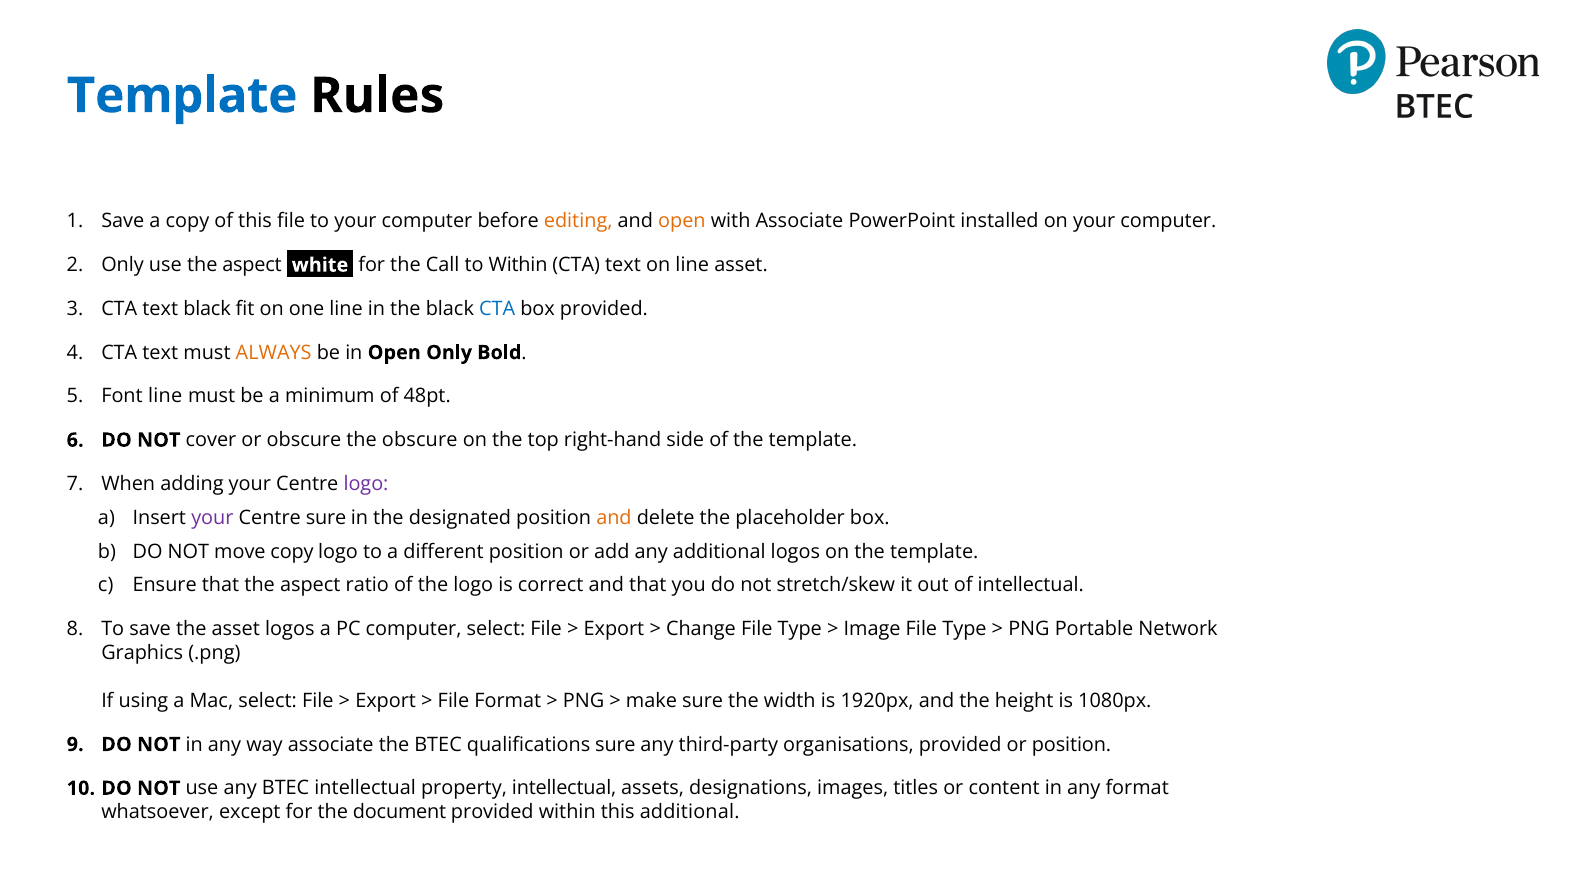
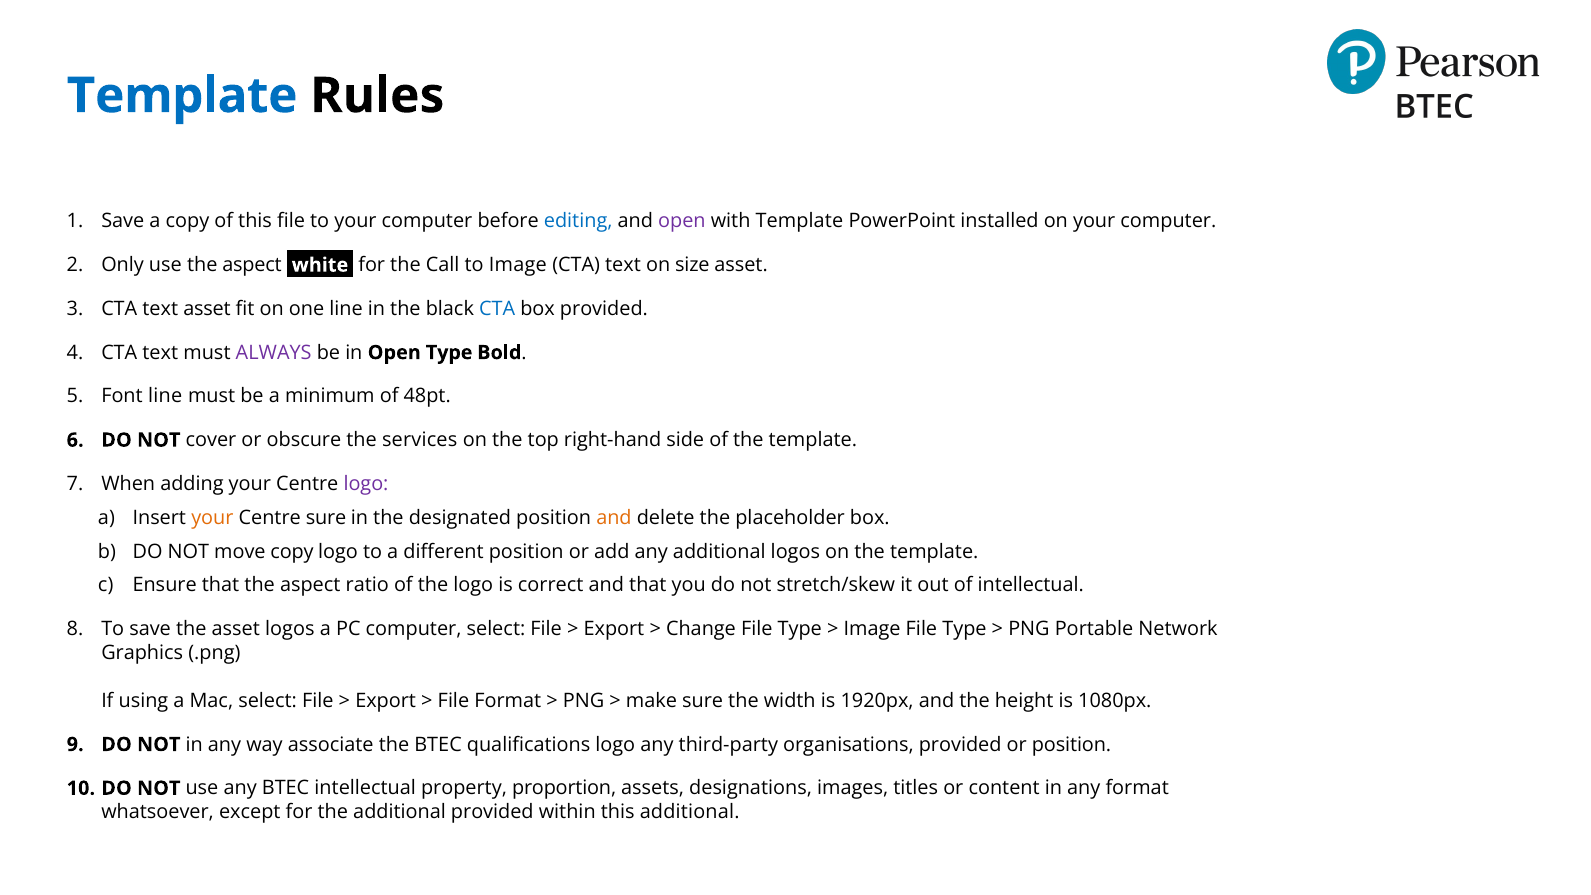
editing colour: orange -> blue (578, 221)
open colour: orange -> purple (682, 221)
with Associate: Associate -> Template (799, 221)
to Within: Within -> Image (518, 265)
on line: line -> size (692, 265)
text black: black -> asset (207, 309)
ALWAYS colour: orange -> purple (274, 353)
Open Only: Only -> Type (449, 353)
the obscure: obscure -> services (420, 440)
your colour: purple -> orange (212, 518)
qualifications sure: sure -> logo (615, 744)
property intellectual: intellectual -> proportion (564, 788)
the document: document -> additional (400, 812)
